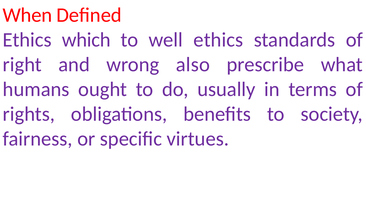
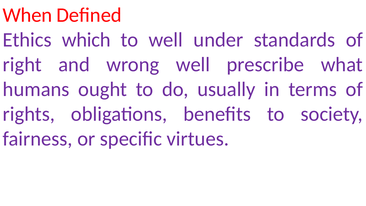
well ethics: ethics -> under (218, 40)
wrong also: also -> well (193, 65)
